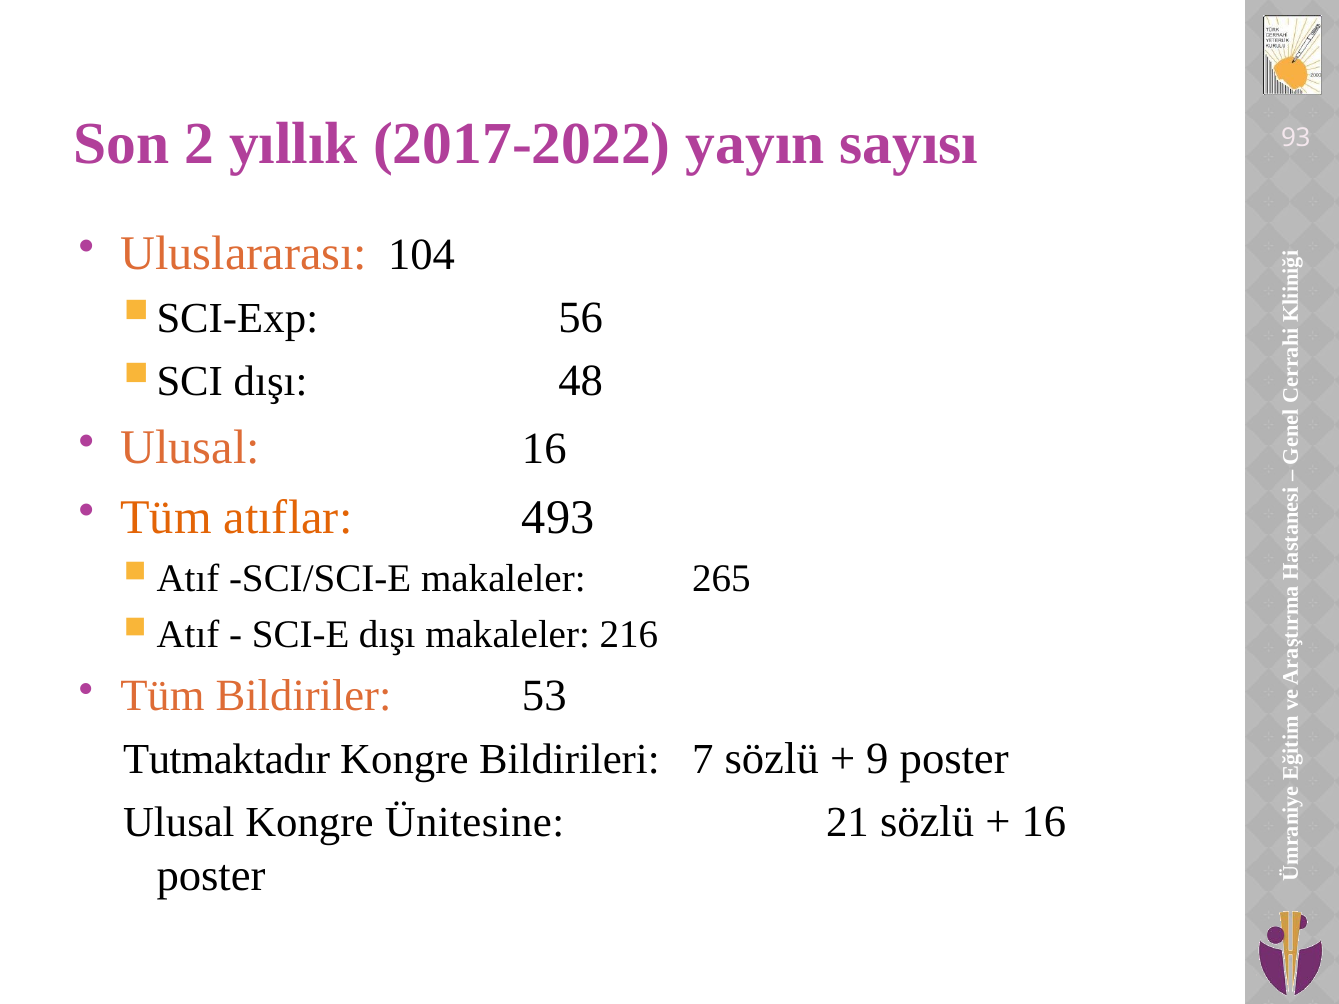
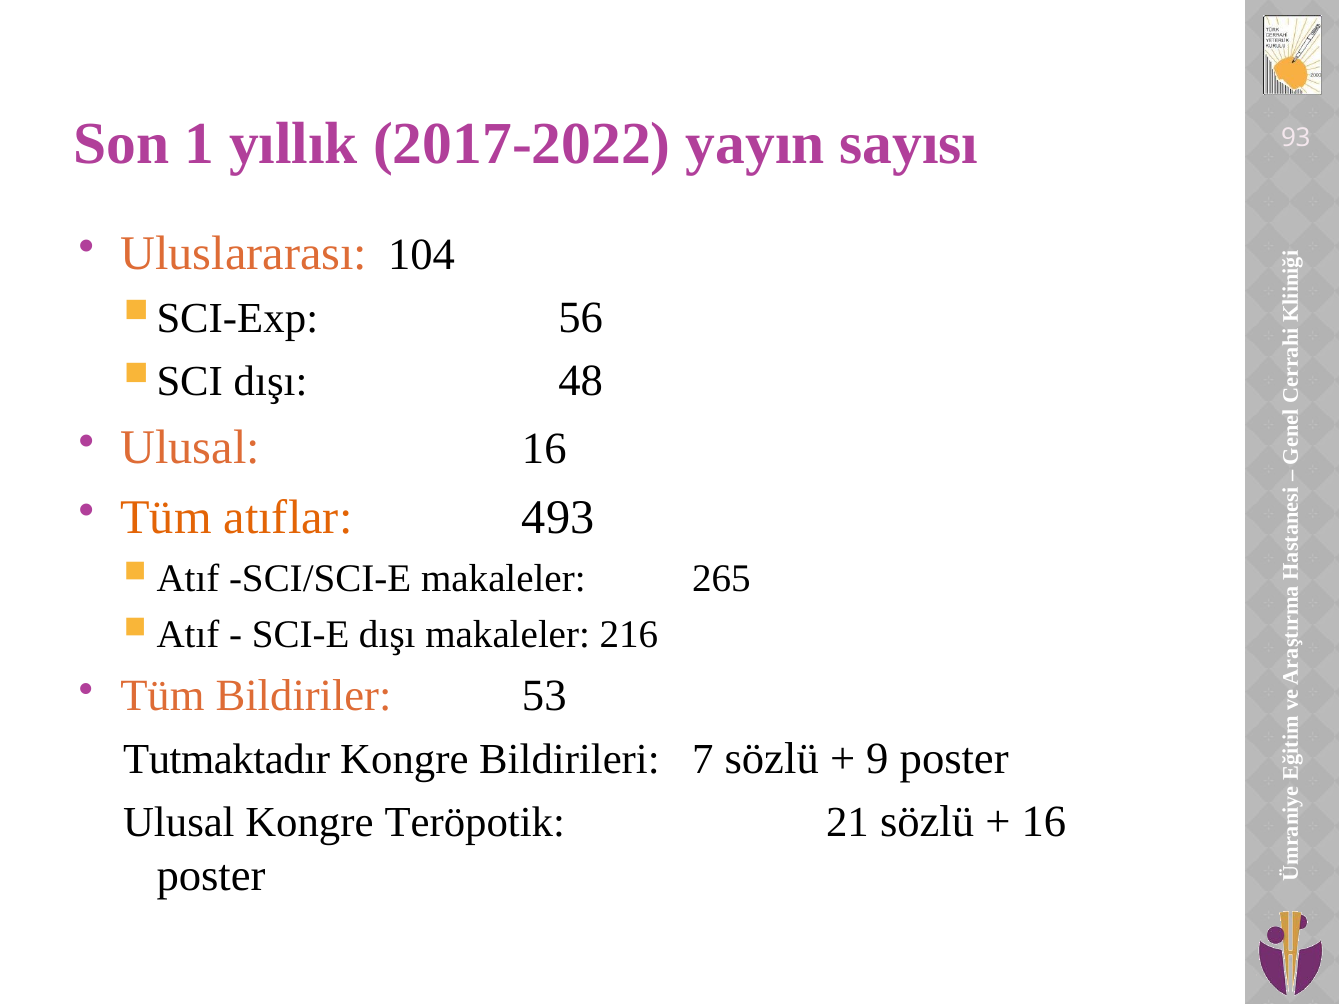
2: 2 -> 1 (199, 144)
Ünitesine: Ünitesine -> Teröpotik (475, 823)
